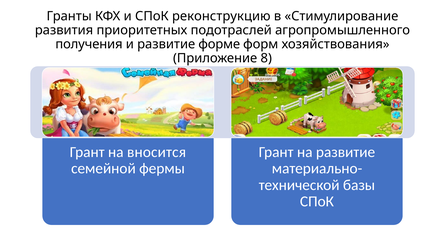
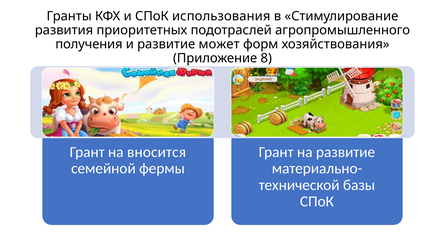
реконструкцию: реконструкцию -> использования (221, 16)
форме: форме -> может (219, 44)
